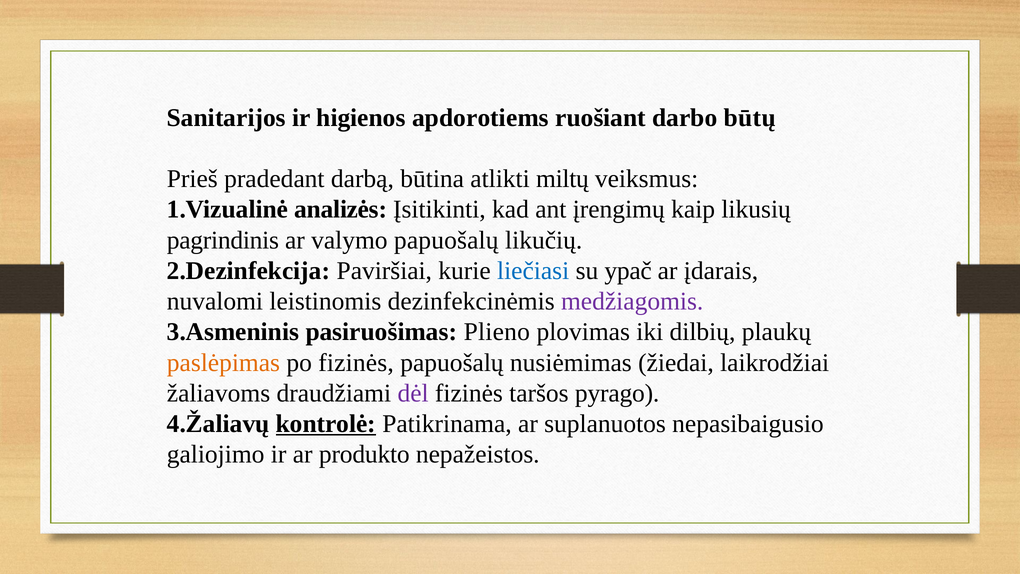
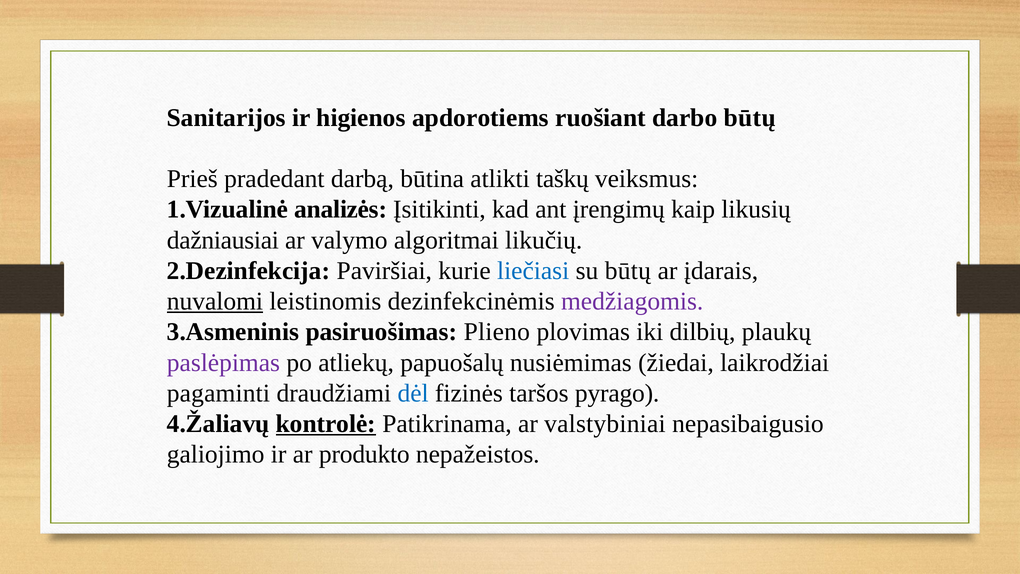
miltų: miltų -> taškų (562, 179)
pagrindinis: pagrindinis -> dažniausiai (223, 240)
valymo papuošalų: papuošalų -> algoritmai (446, 240)
su ypač: ypač -> būtų (628, 271)
nuvalomi underline: none -> present (215, 301)
paslėpimas colour: orange -> purple (223, 362)
po fizinės: fizinės -> atliekų (356, 362)
žaliavoms: žaliavoms -> pagaminti (218, 393)
dėl colour: purple -> blue (413, 393)
suplanuotos: suplanuotos -> valstybiniai (605, 424)
